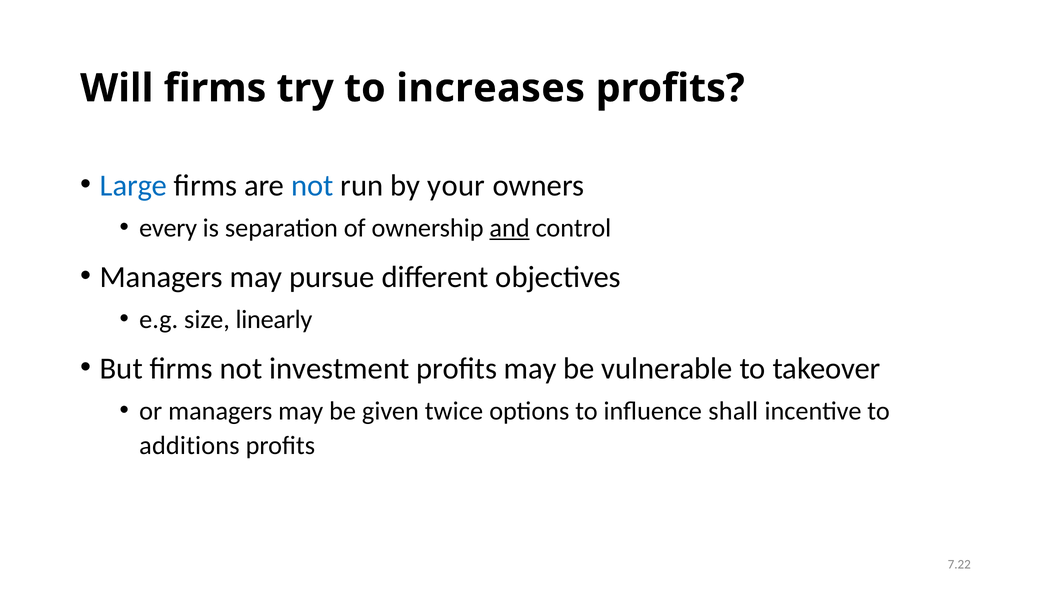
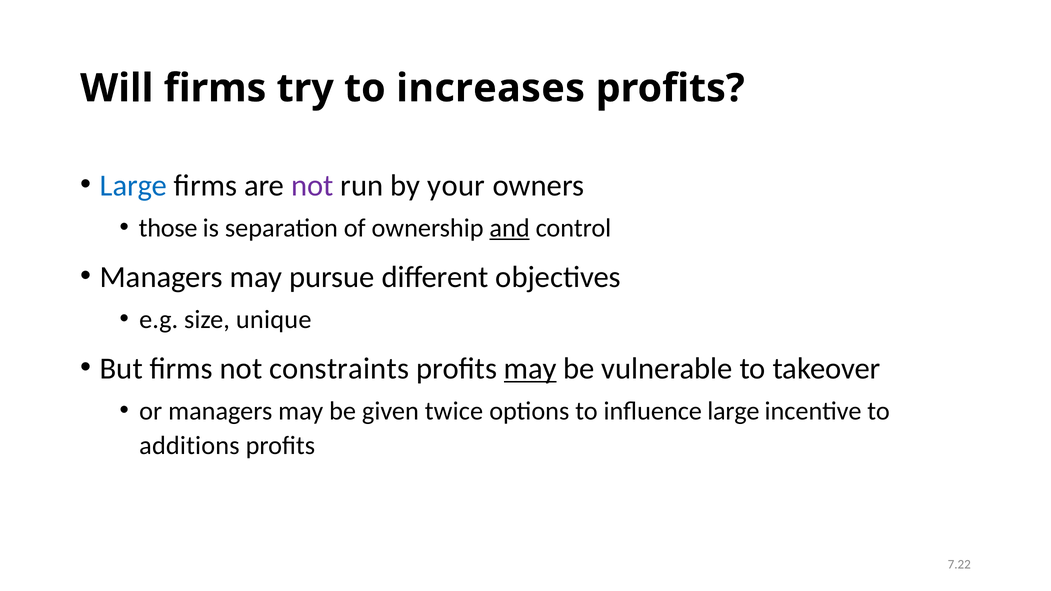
not colour: blue -> purple (312, 186)
every: every -> those (168, 228)
linearly: linearly -> unique (274, 320)
investment: investment -> constraints (339, 369)
may underline: none -> present (530, 369)
influence shall: shall -> large (733, 411)
